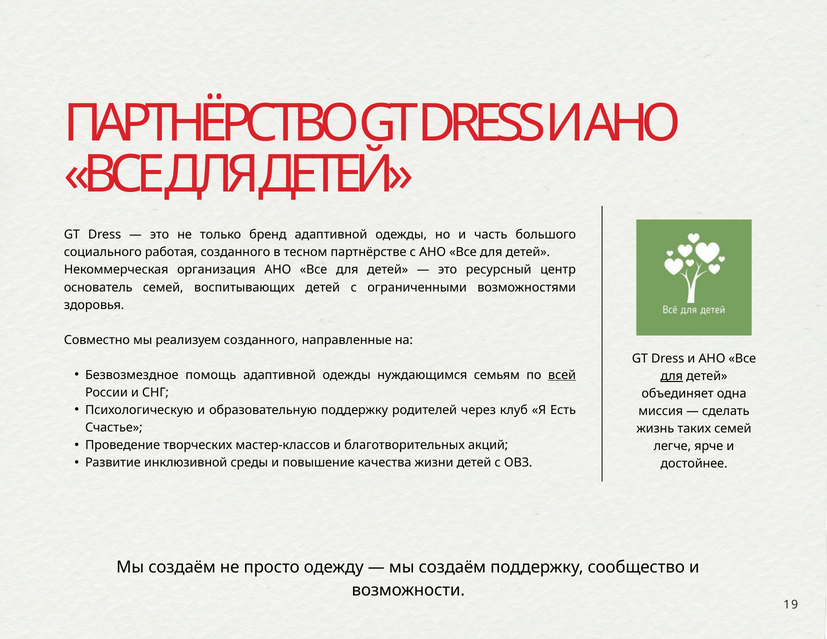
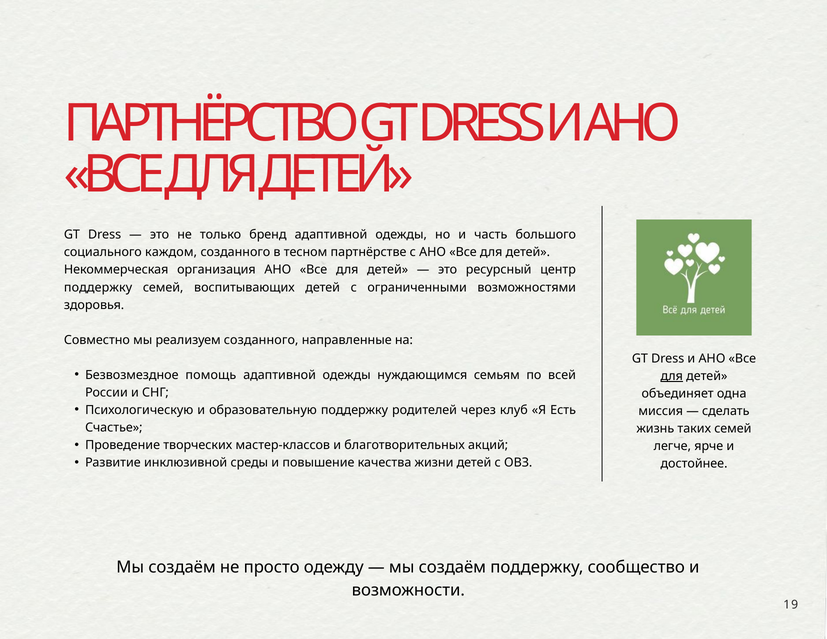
работая: работая -> каждом (171, 252)
основатель: основатель -> поддержку (98, 287)
всей underline: present -> none (562, 375)
